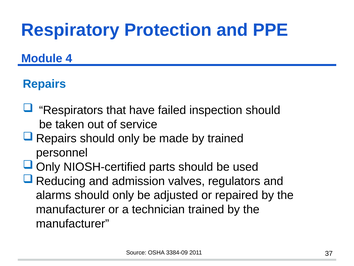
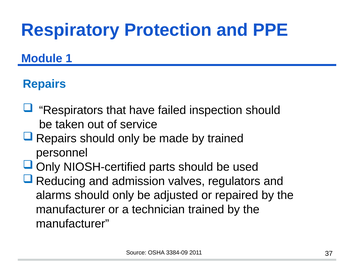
4: 4 -> 1 (69, 58)
